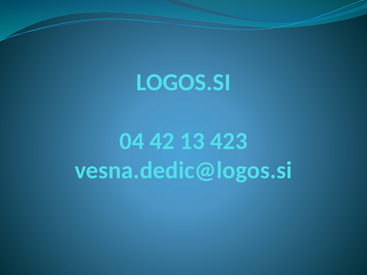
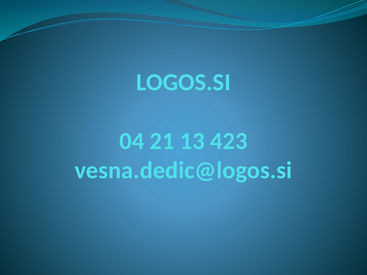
42: 42 -> 21 (162, 141)
